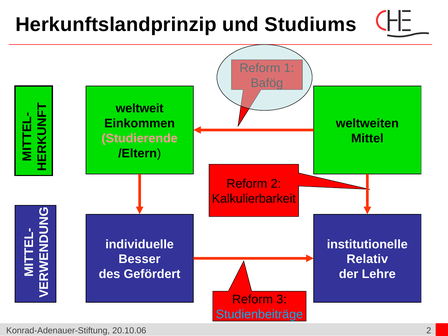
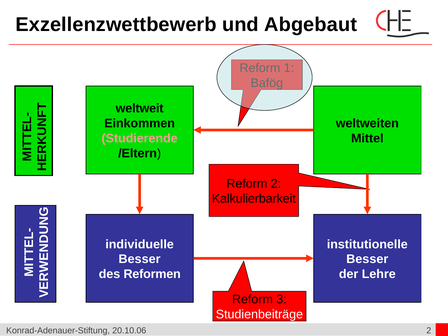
Herkunftslandprinzip: Herkunftslandprinzip -> Exzellenzwettbewerb (116, 25)
Studiums: Studiums -> Abgebaut (311, 25)
Relativ: Relativ -> Besser (367, 259)
Gefördert: Gefördert -> Reformen (152, 274)
Studienbeiträge colour: light blue -> white (259, 314)
